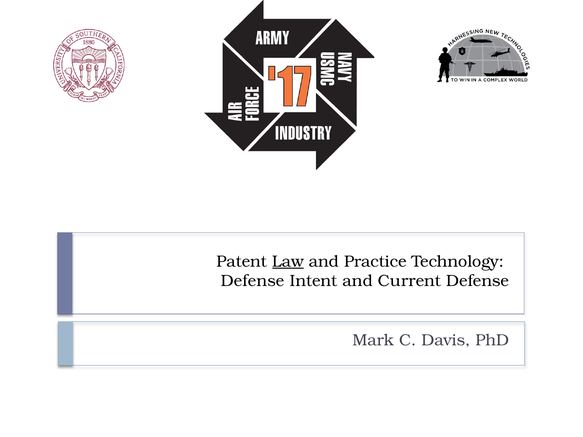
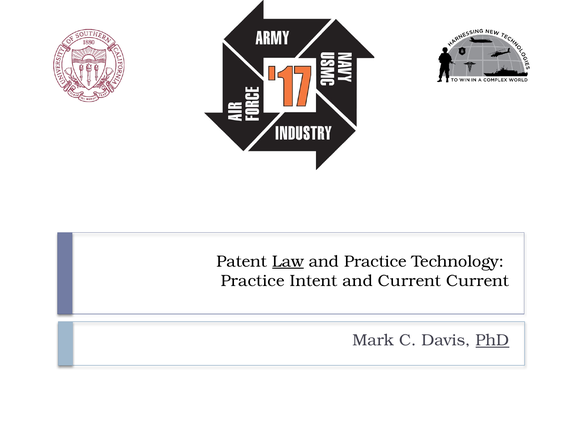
Defense: Defense -> Practice (253, 281)
Current Defense: Defense -> Current (478, 281)
PhD underline: none -> present (492, 340)
